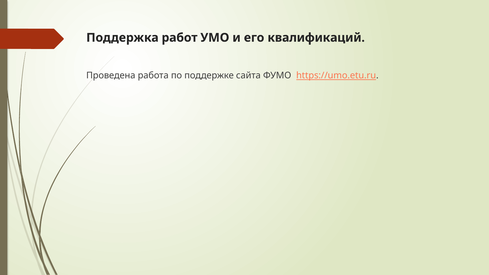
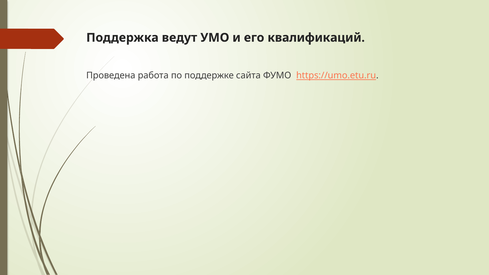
работ: работ -> ведут (179, 38)
